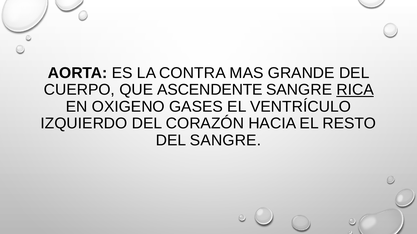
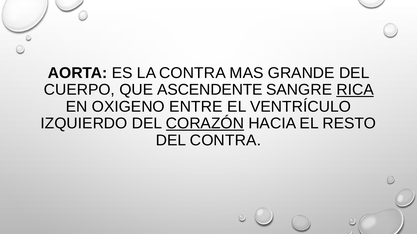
GASES: GASES -> ENTRE (196, 107)
CORAZÓN underline: none -> present (205, 124)
DEL SANGRE: SANGRE -> CONTRA (225, 141)
